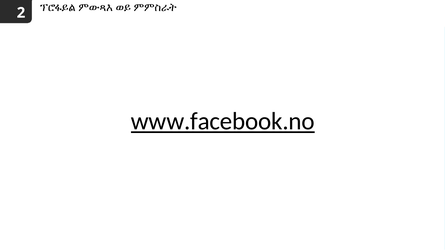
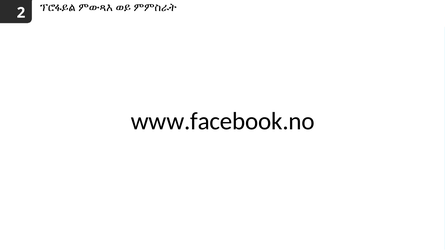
www.facebook.no underline: present -> none (223, 122)
